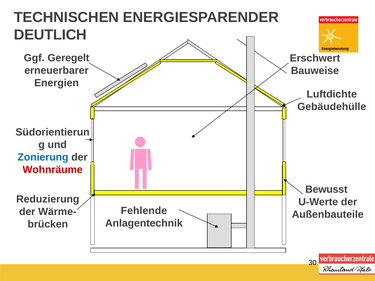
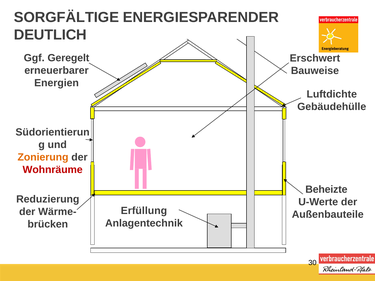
TECHNISCHEN: TECHNISCHEN -> SORGFÄLTIGE (66, 17)
Zonierung colour: blue -> orange (43, 157)
Bewusst: Bewusst -> Beheizte (326, 190)
Fehlende: Fehlende -> Erfüllung (144, 211)
